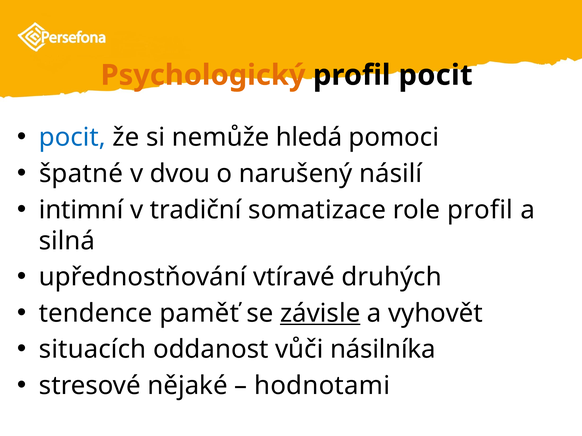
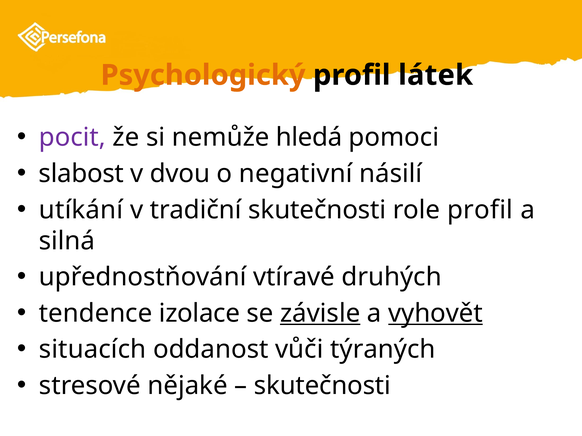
profil pocit: pocit -> látek (436, 75)
pocit colour: blue -> purple (72, 138)
špatné: špatné -> slabost (81, 174)
narušený: narušený -> negativní (296, 174)
intimní: intimní -> utíkání (81, 210)
tradiční somatizace: somatizace -> skutečnosti (317, 210)
paměť: paměť -> izolace (199, 314)
vyhovět underline: none -> present (436, 314)
násilníka: násilníka -> týraných (383, 350)
hodnotami: hodnotami -> skutečnosti (322, 386)
